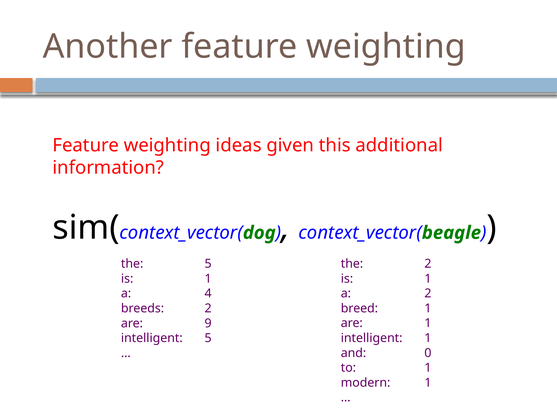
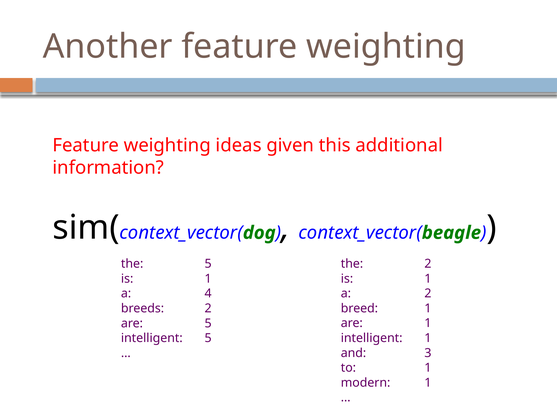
are 9: 9 -> 5 (208, 323)
0: 0 -> 3 (428, 353)
